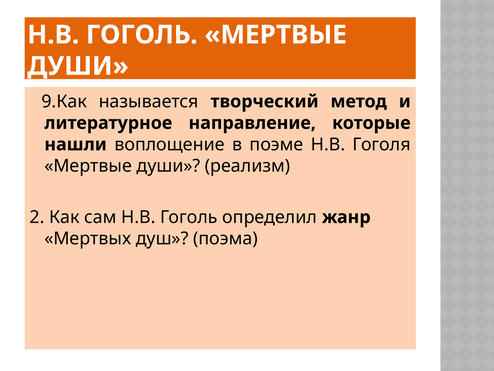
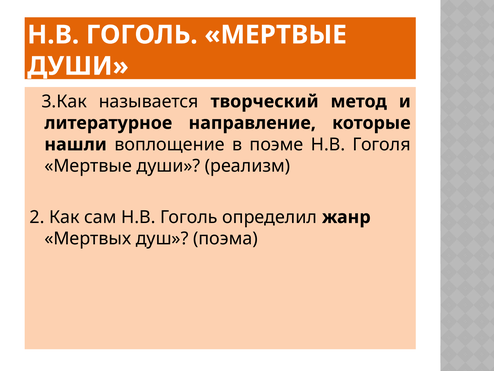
9.Как: 9.Как -> 3.Как (64, 101)
